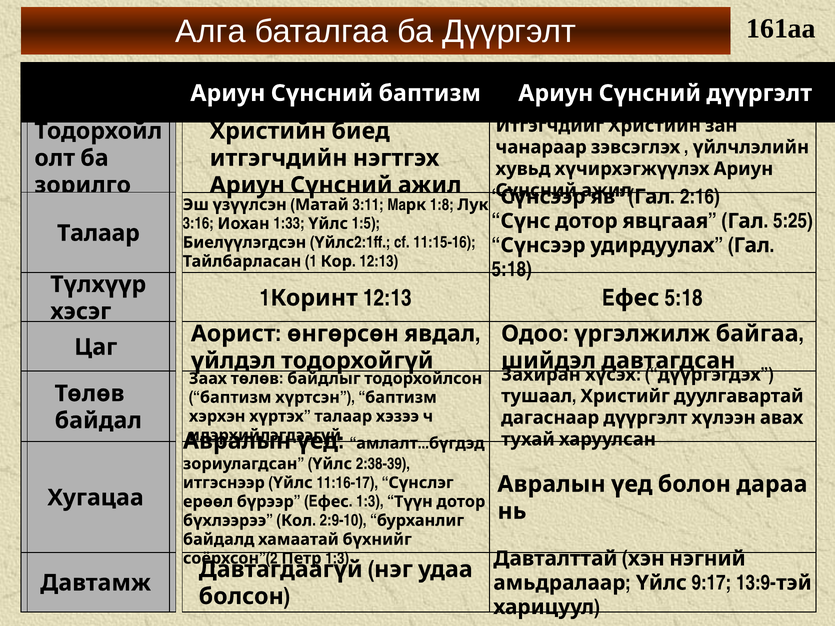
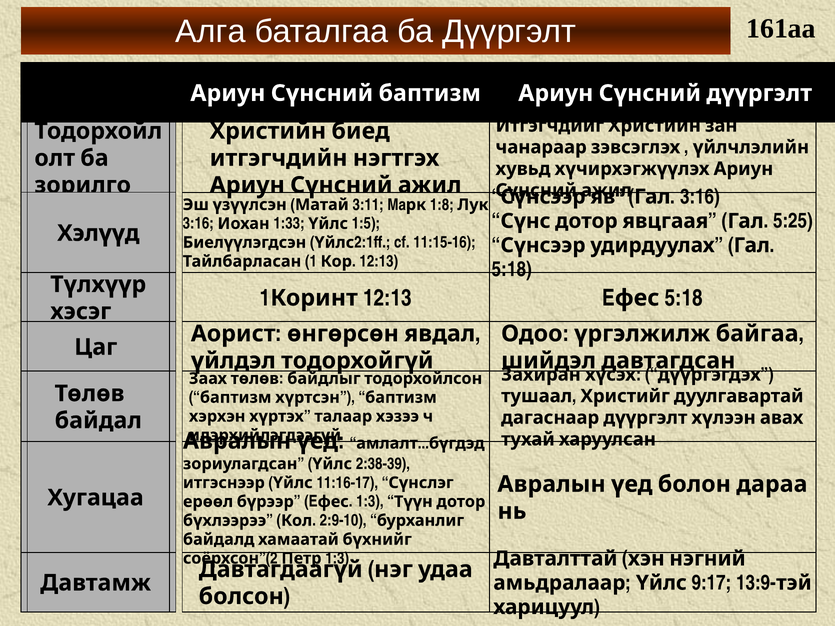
2:16: 2:16 -> 3:16 (700, 197)
Талаар: Талаар -> Хэлүүд (98, 233)
